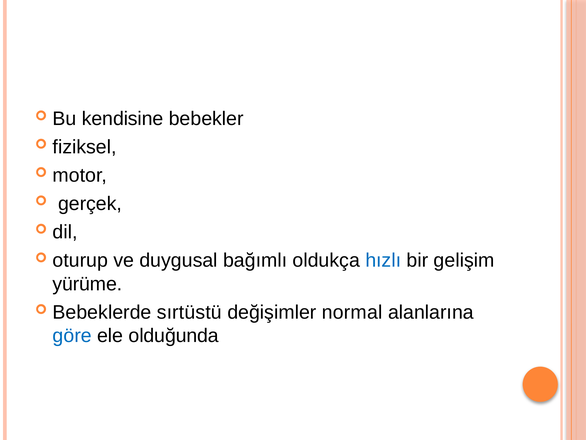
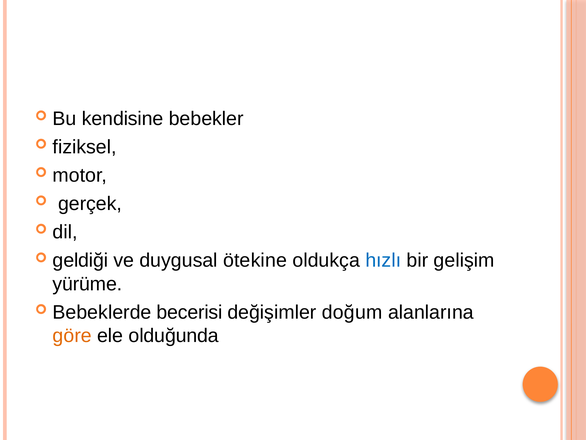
oturup: oturup -> geldiği (80, 260)
bağımlı: bağımlı -> ötekine (255, 260)
sırtüstü: sırtüstü -> becerisi (190, 312)
normal: normal -> doğum (352, 312)
göre colour: blue -> orange (72, 335)
